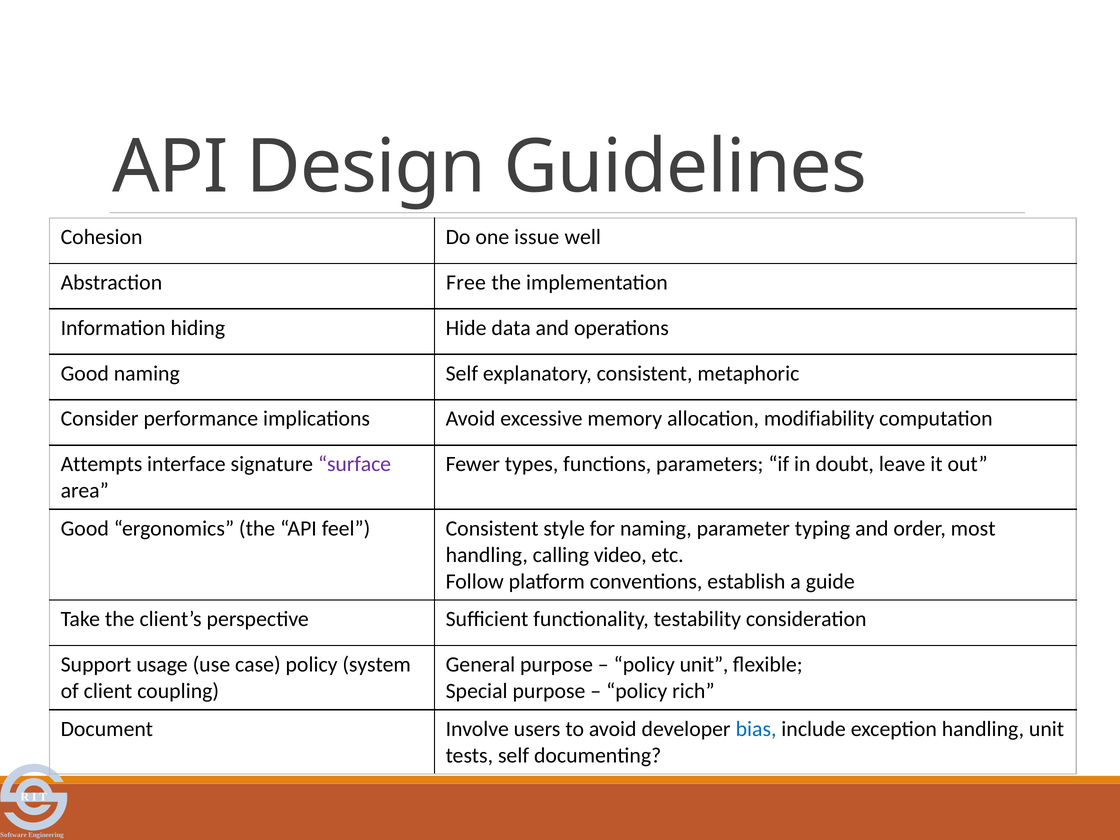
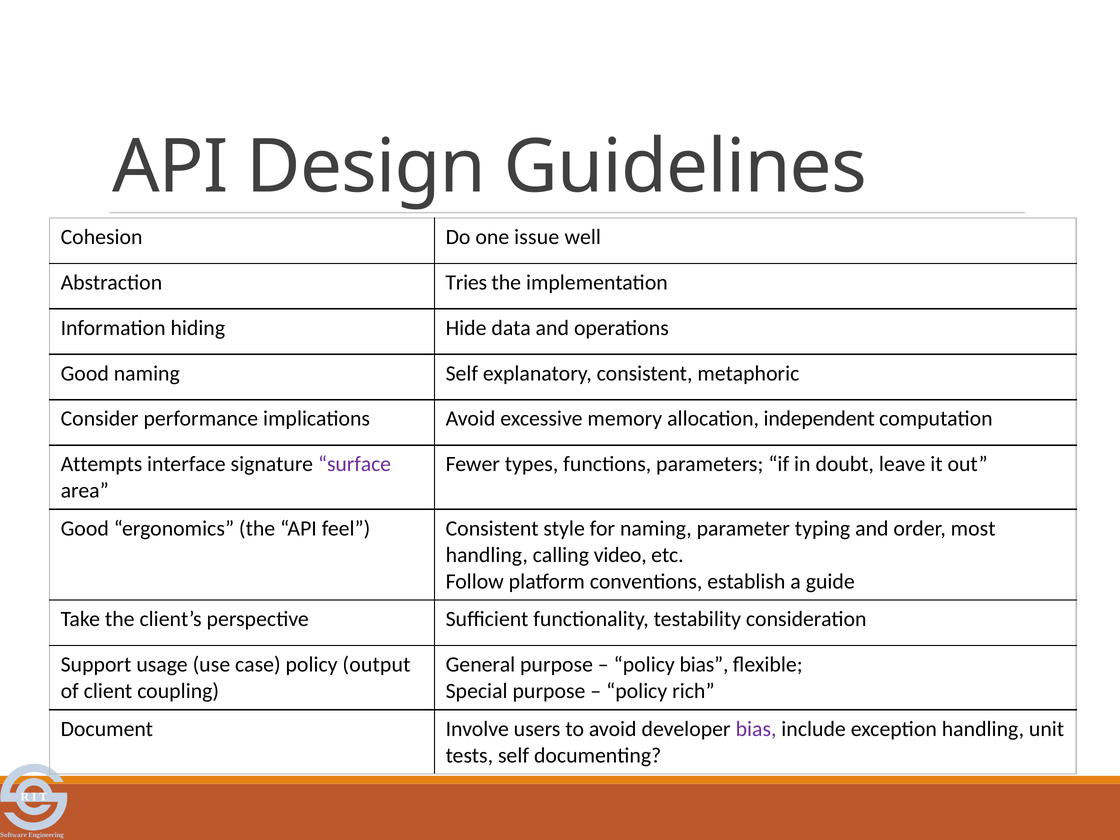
Free: Free -> Tries (466, 283)
modifiability: modifiability -> independent (819, 419)
system: system -> output (376, 665)
policy unit: unit -> bias (704, 665)
bias colour: blue -> purple (756, 729)
